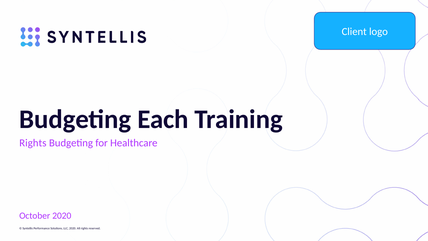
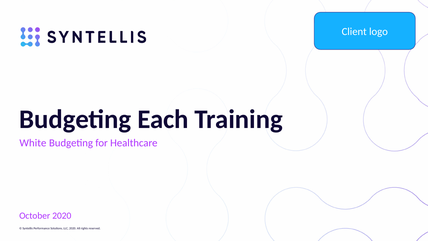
Rights: Rights -> White (33, 143)
